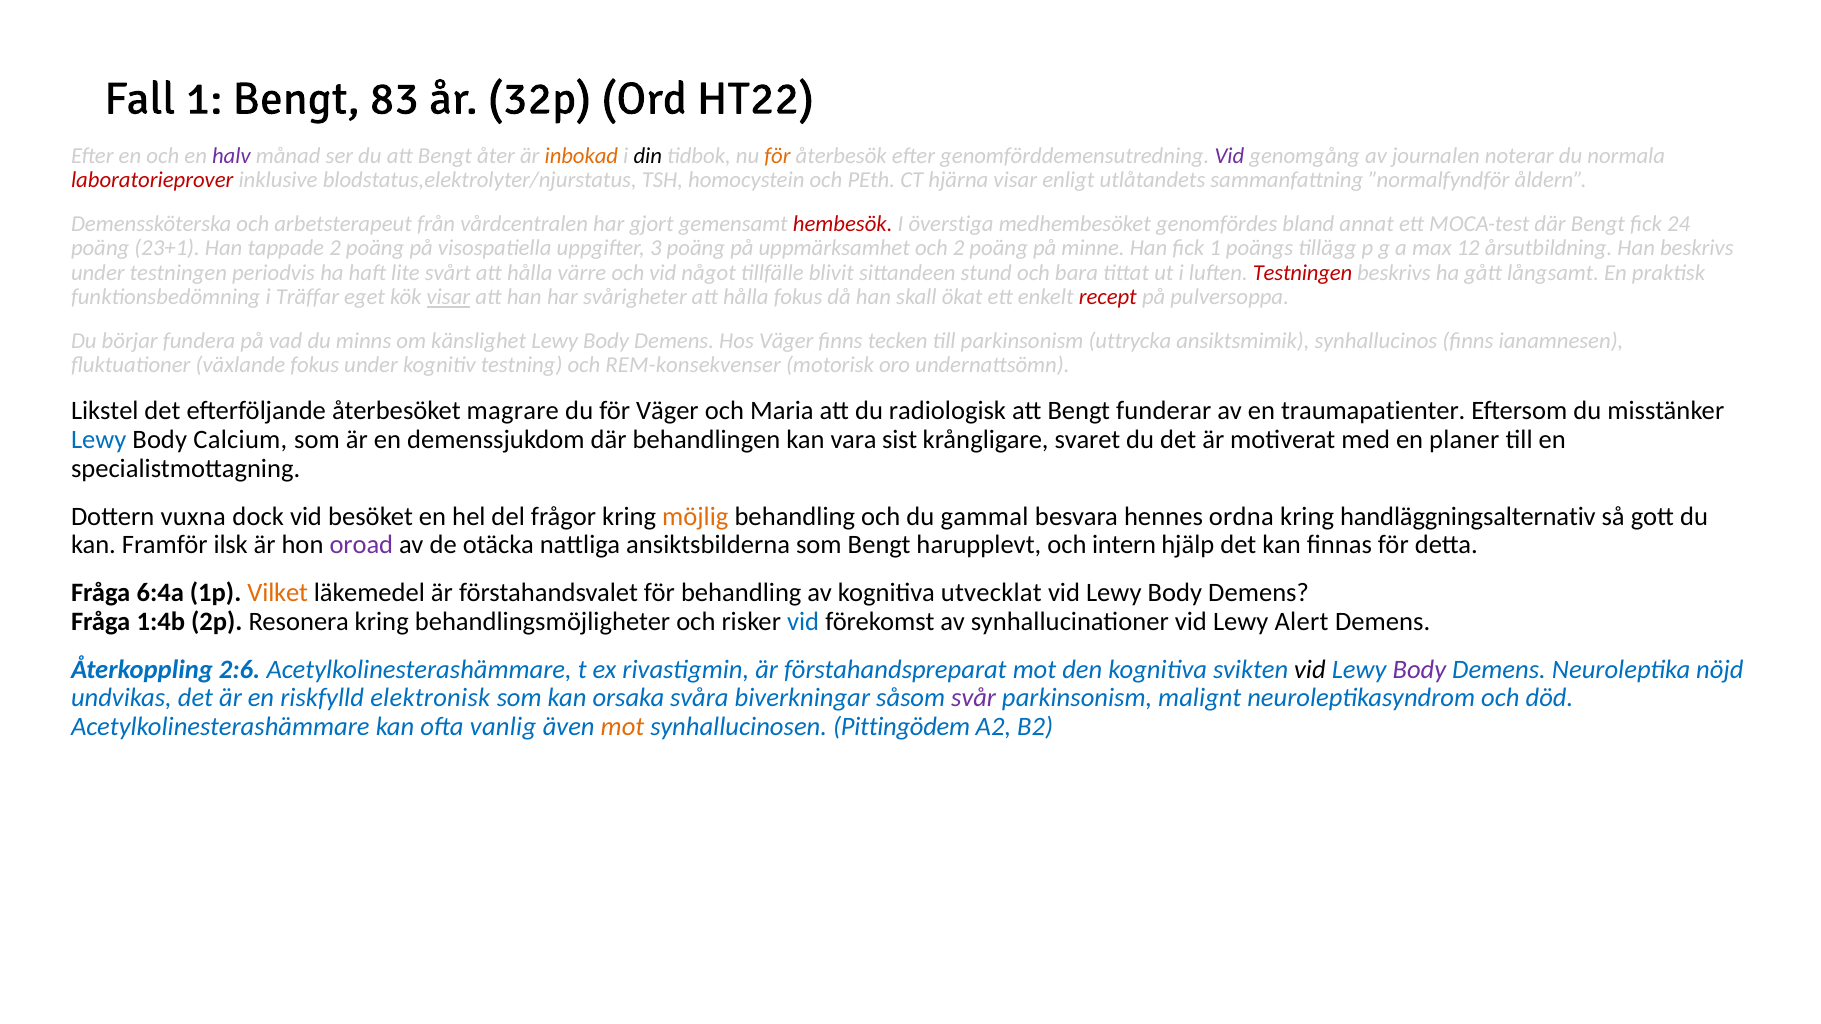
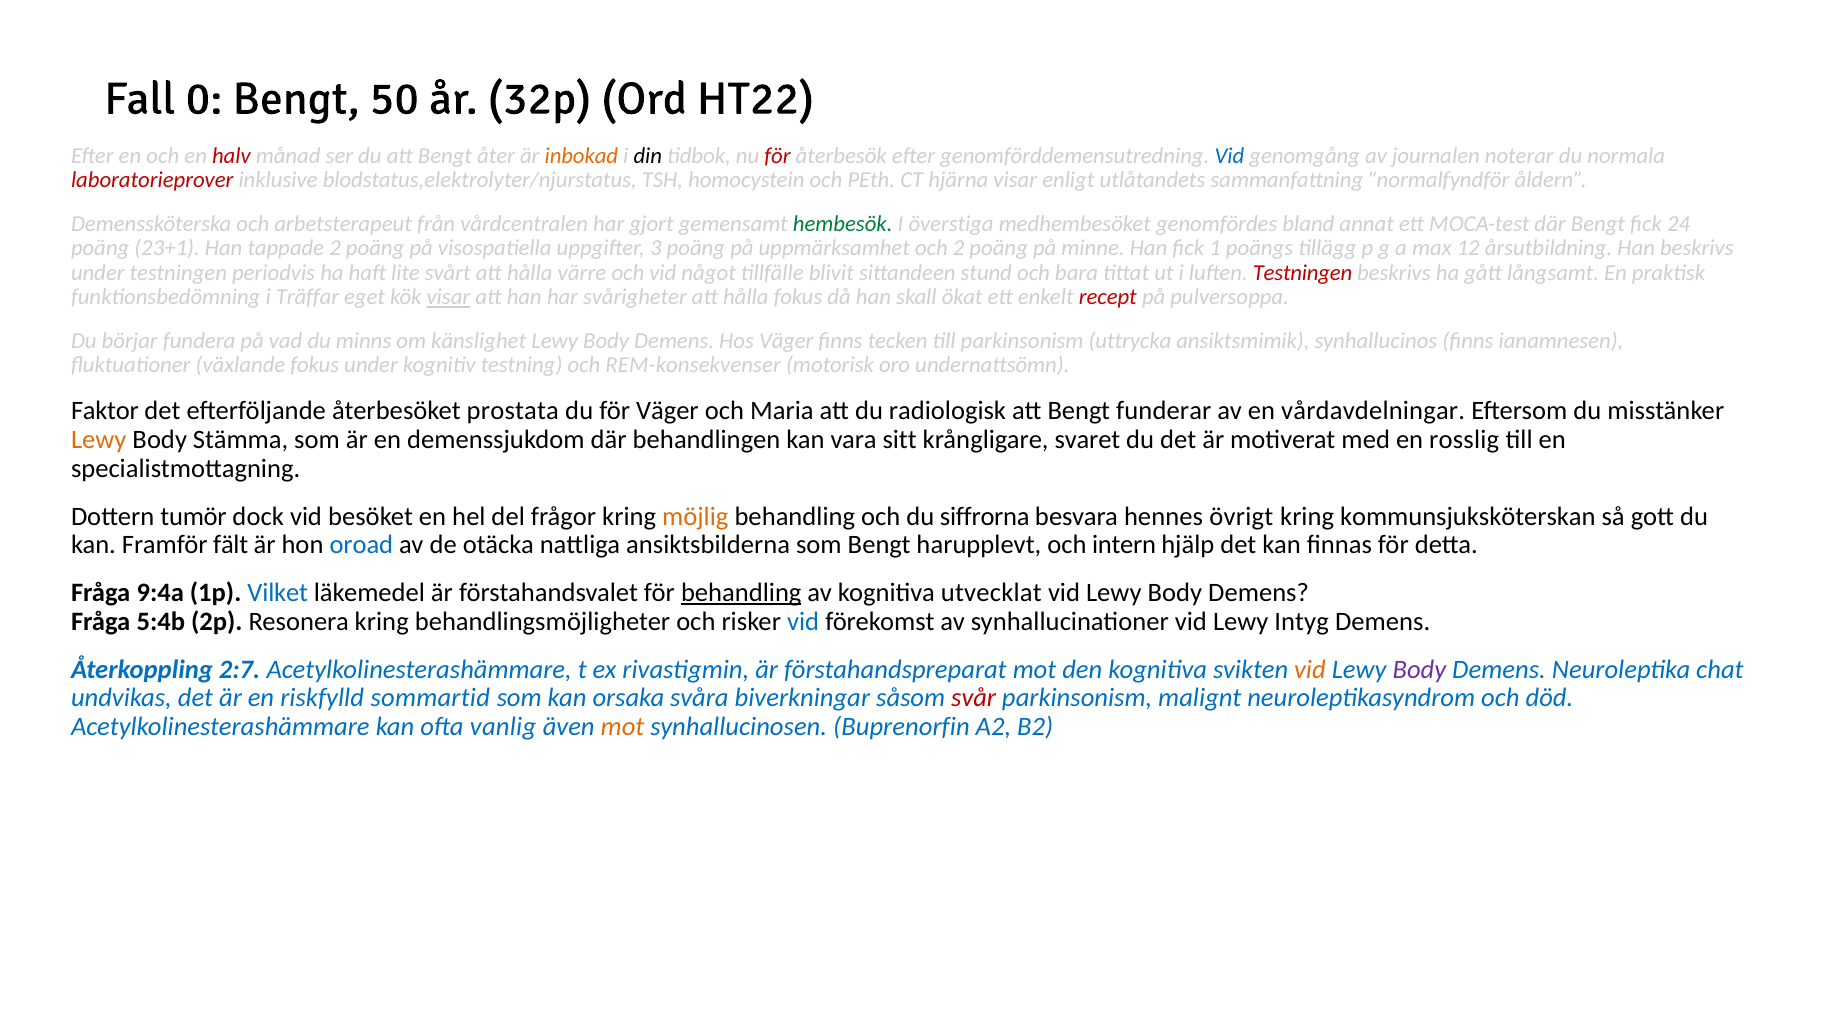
Fall 1: 1 -> 0 (204, 99)
83: 83 -> 50 (394, 99)
halv colour: purple -> red (231, 156)
för colour: orange -> red (777, 156)
Vid colour: purple -> blue (1229, 156)
hembesök colour: red -> green (843, 224)
Likstel: Likstel -> Faktor (105, 411)
magrare: magrare -> prostata (513, 411)
traumapatienter: traumapatienter -> vårdavdelningar (1373, 411)
Lewy colour: blue -> orange (99, 440)
Calcium: Calcium -> Stämma (241, 440)
sist: sist -> sitt (900, 440)
planer: planer -> rosslig (1464, 440)
vuxna: vuxna -> tumör (194, 516)
gammal: gammal -> siffrorna (985, 516)
ordna: ordna -> övrigt (1241, 516)
handläggningsalternativ: handläggningsalternativ -> kommunsjuksköterskan (1468, 516)
ilsk: ilsk -> fält (231, 545)
oroad colour: purple -> blue (361, 545)
6:4a: 6:4a -> 9:4a (160, 593)
Vilket colour: orange -> blue (278, 593)
behandling underline: none -> present (741, 593)
1:4b: 1:4b -> 5:4b (161, 622)
Alert: Alert -> Intyg (1302, 622)
2:6: 2:6 -> 2:7 (240, 669)
vid colour: black -> orange (1310, 669)
nöjd: nöjd -> chat (1720, 669)
elektronisk: elektronisk -> sommartid (430, 698)
svår colour: purple -> red (974, 698)
Pittingödem: Pittingödem -> Buprenorfin (901, 727)
